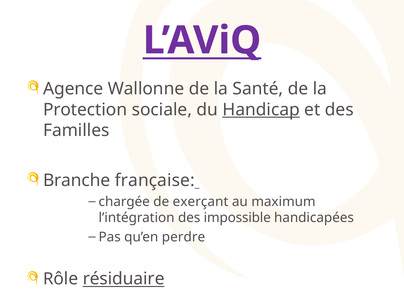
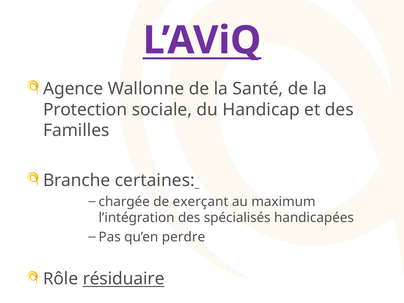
Handicap underline: present -> none (261, 110)
française: française -> certaines (155, 180)
impossible: impossible -> spécialisés (237, 218)
